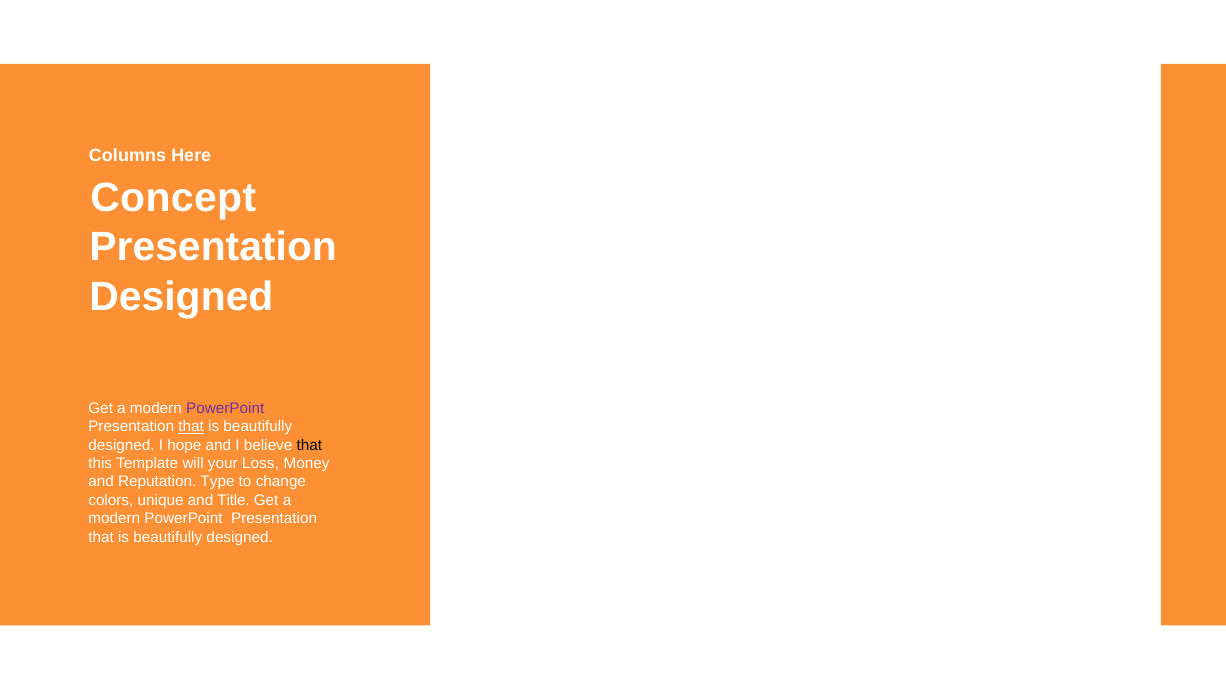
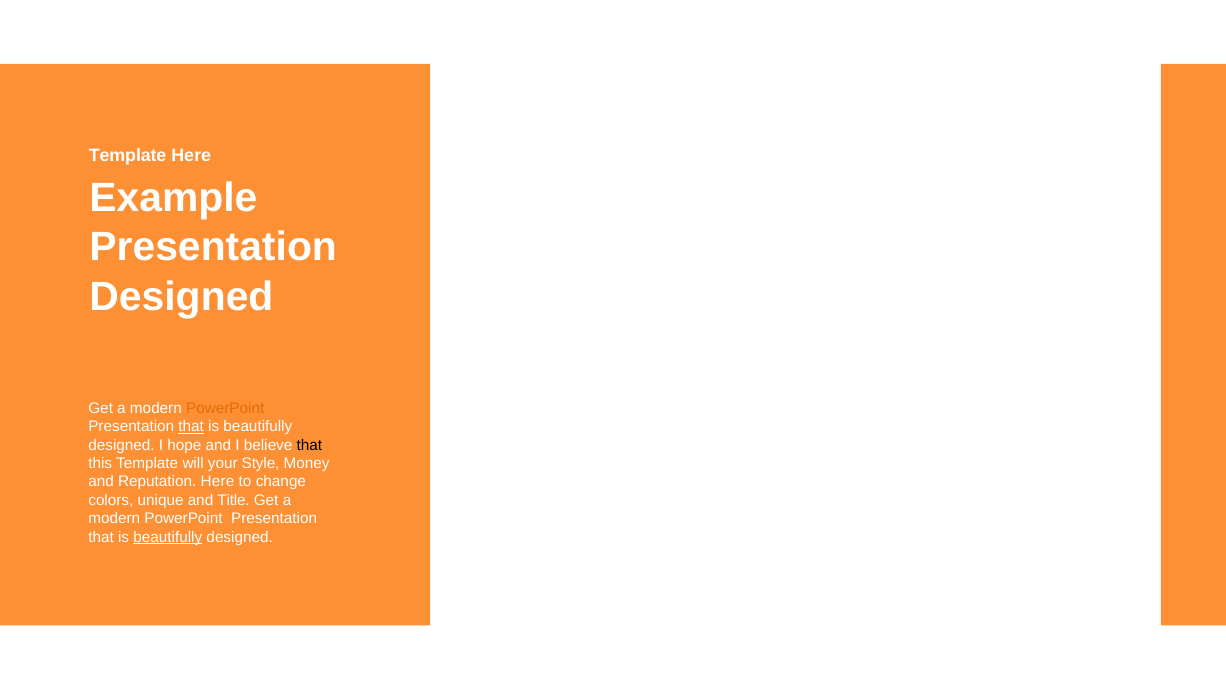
Columns: Columns -> Template (128, 155)
Concept: Concept -> Example (173, 198)
PowerPoint colour: purple -> orange (225, 408)
Loss: Loss -> Style (261, 463)
Reputation Type: Type -> Here (217, 482)
beautifully underline: none -> present (168, 537)
